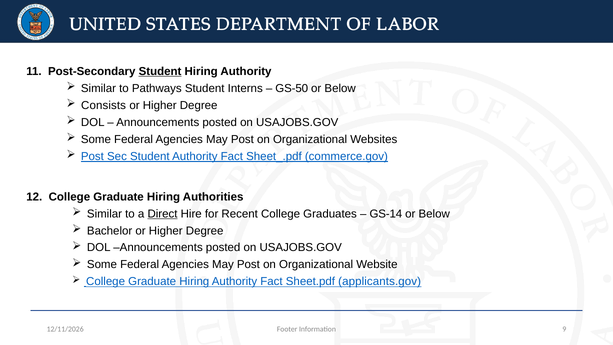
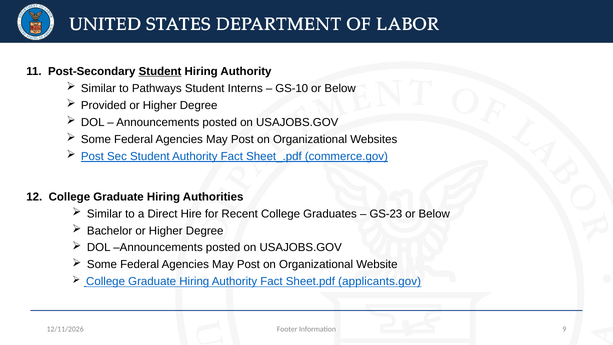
GS-50: GS-50 -> GS-10 (292, 88)
Consists: Consists -> Provided (104, 105)
Direct underline: present -> none (162, 214)
GS-14: GS-14 -> GS-23 (386, 214)
